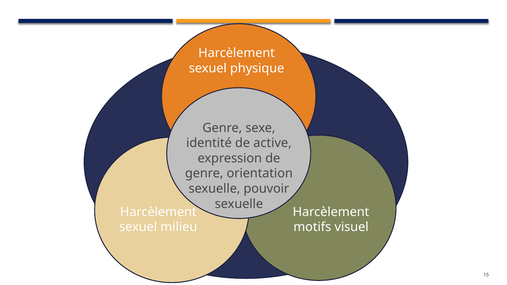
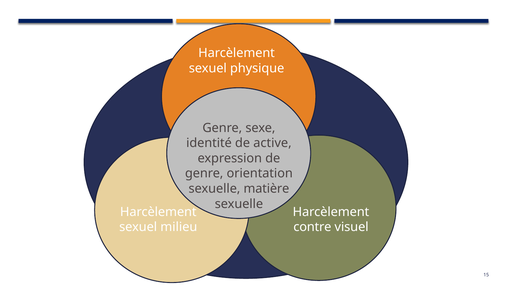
pouvoir: pouvoir -> matière (266, 189)
motifs: motifs -> contre (312, 227)
